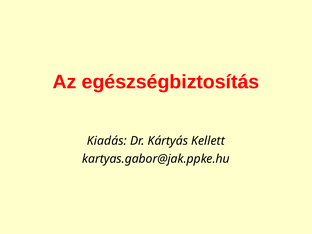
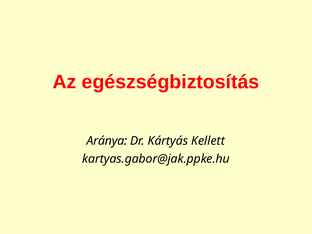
Kiadás: Kiadás -> Aránya (107, 141)
